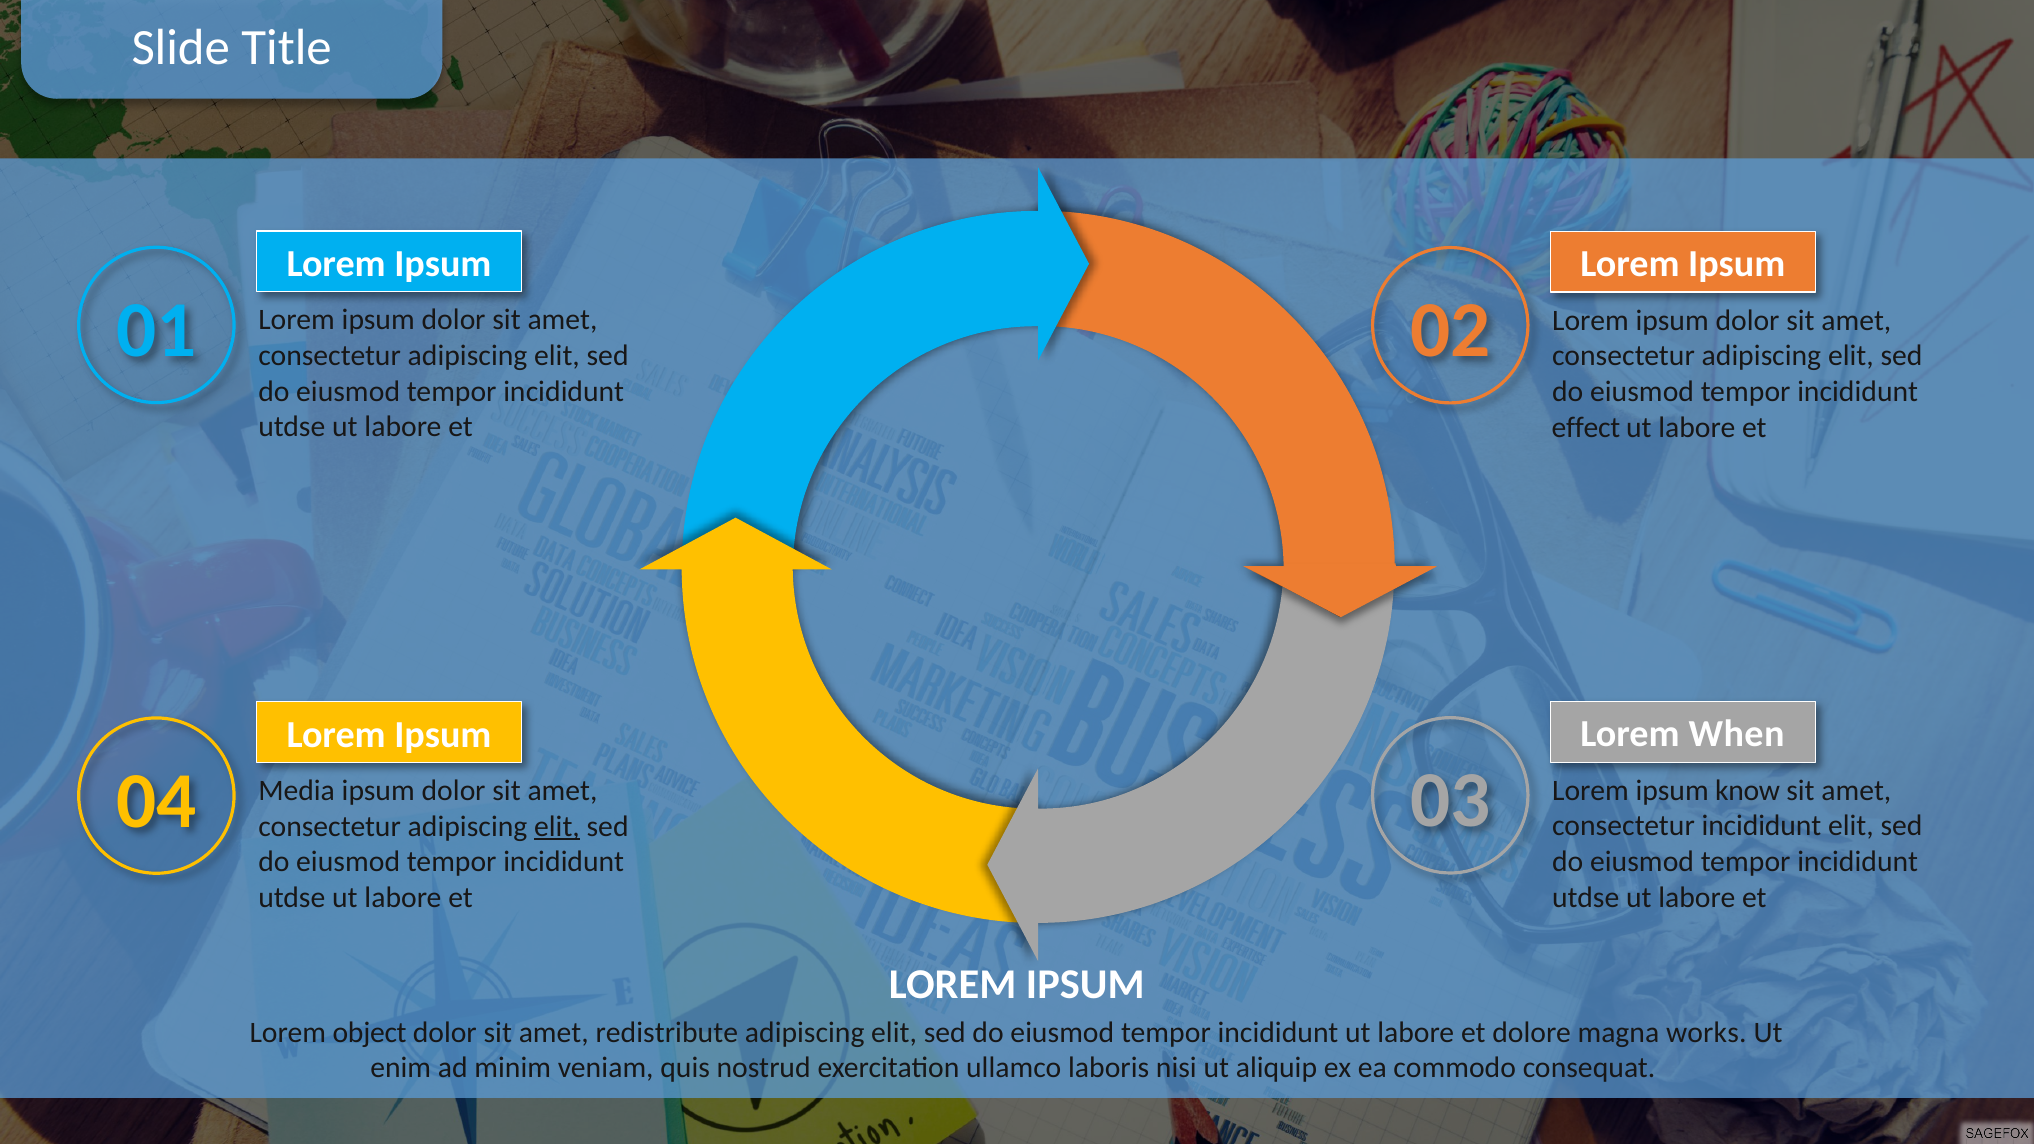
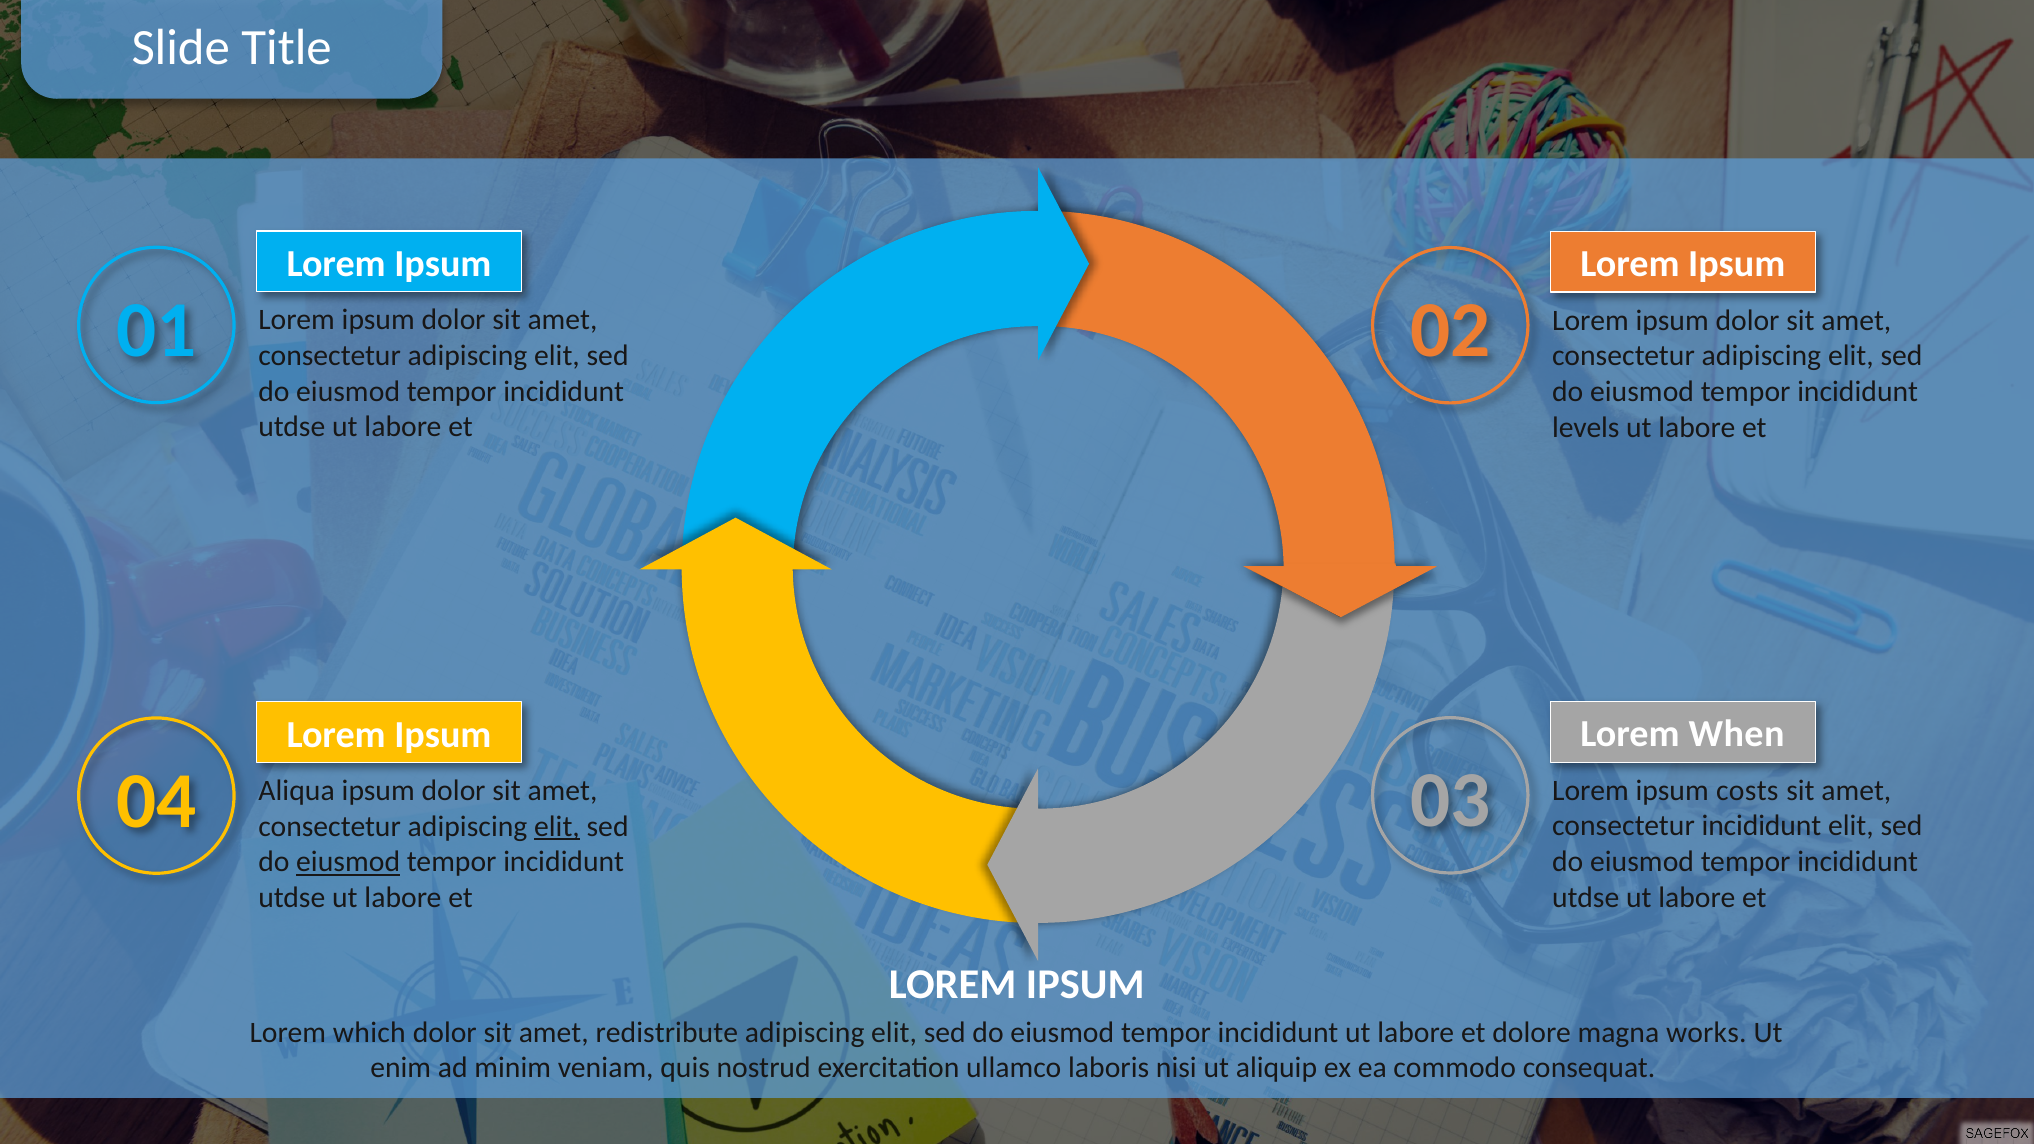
effect: effect -> levels (1586, 427)
know: know -> costs (1747, 791)
Media: Media -> Aliqua (297, 791)
eiusmod underline: none -> present (348, 862)
object: object -> which (369, 1033)
